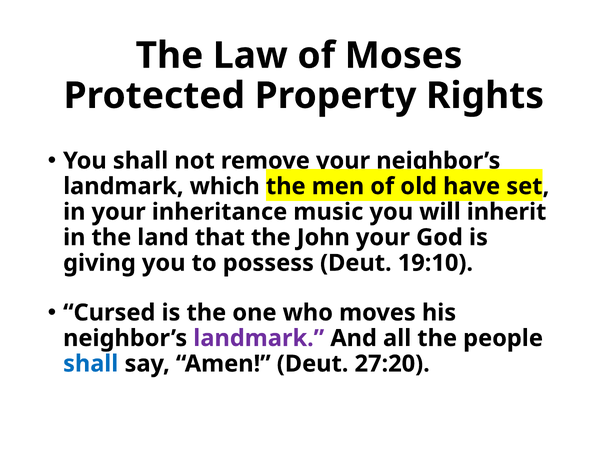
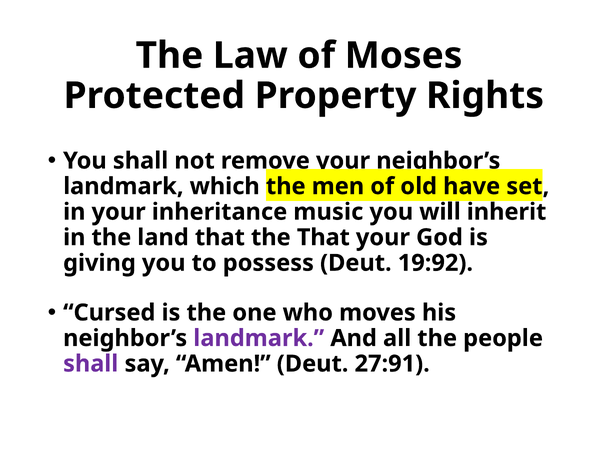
the John: John -> That (323, 237)
19:10: 19:10 -> 19:92 (435, 263)
shall colour: blue -> purple (91, 364)
27:20: 27:20 -> 27:91 (392, 364)
